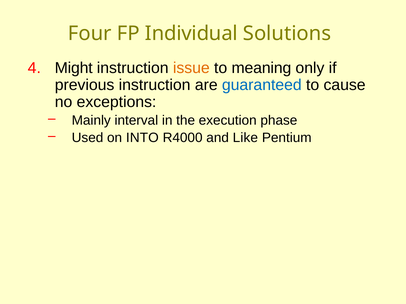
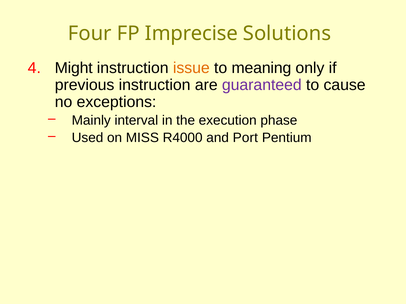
Individual: Individual -> Imprecise (191, 34)
guaranteed colour: blue -> purple (262, 85)
INTO: INTO -> MISS (142, 138)
Like: Like -> Port (245, 138)
